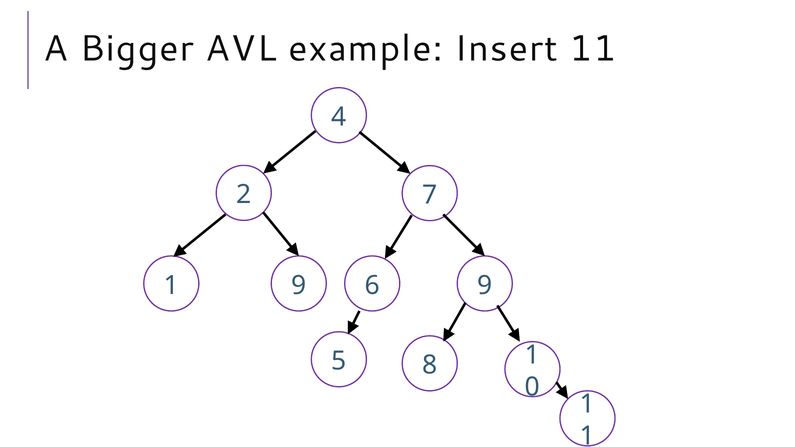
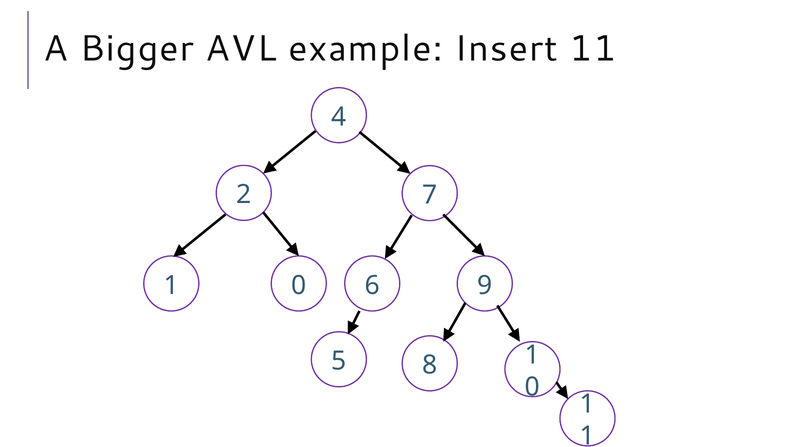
9: 9 -> 0 (299, 285)
